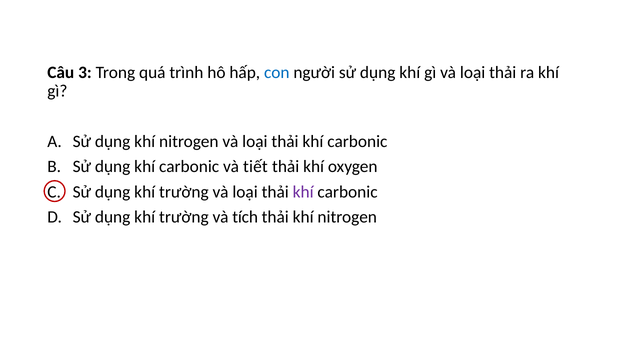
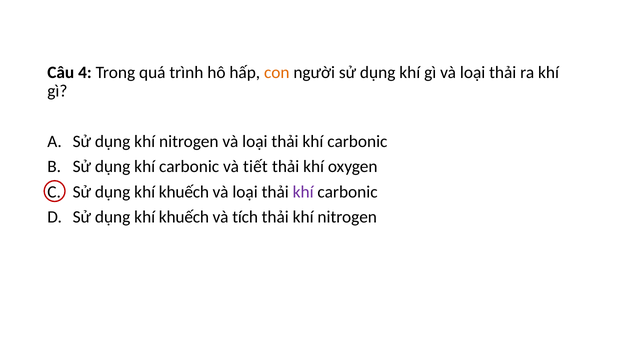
3: 3 -> 4 (85, 72)
con colour: blue -> orange (277, 72)
trường: trường -> khuếch (184, 192)
trường: trường -> khuếch (184, 217)
